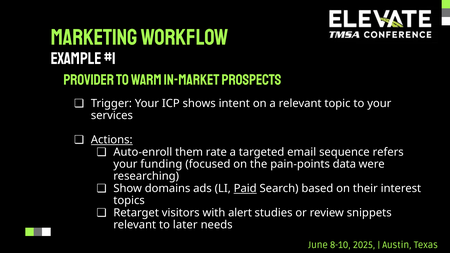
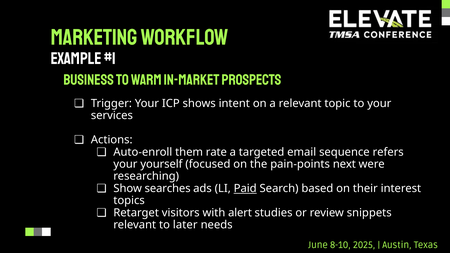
Provider: Provider -> Business (89, 80)
Actions underline: present -> none (112, 140)
funding: funding -> yourself (161, 164)
data: data -> next (344, 164)
domains: domains -> searches (168, 189)
